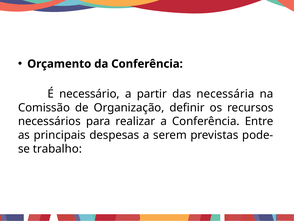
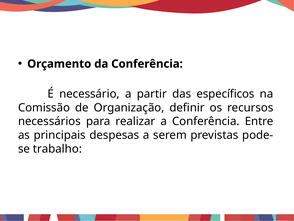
necessária: necessária -> específicos (226, 94)
